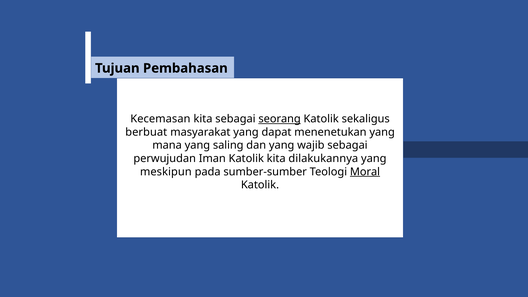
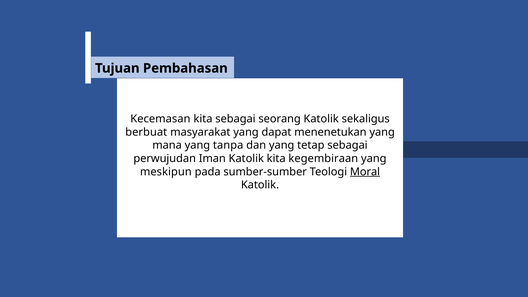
seorang underline: present -> none (280, 119)
saling: saling -> tanpa (228, 145)
wajib: wajib -> tetap (311, 145)
dilakukannya: dilakukannya -> kegembiraan (323, 159)
